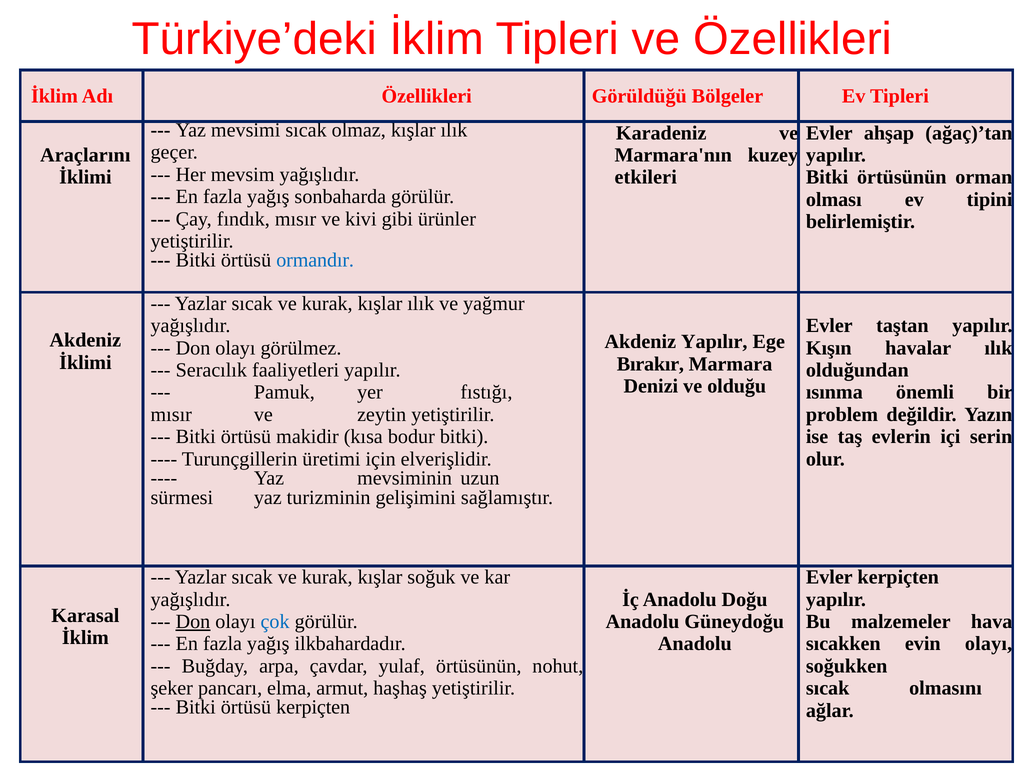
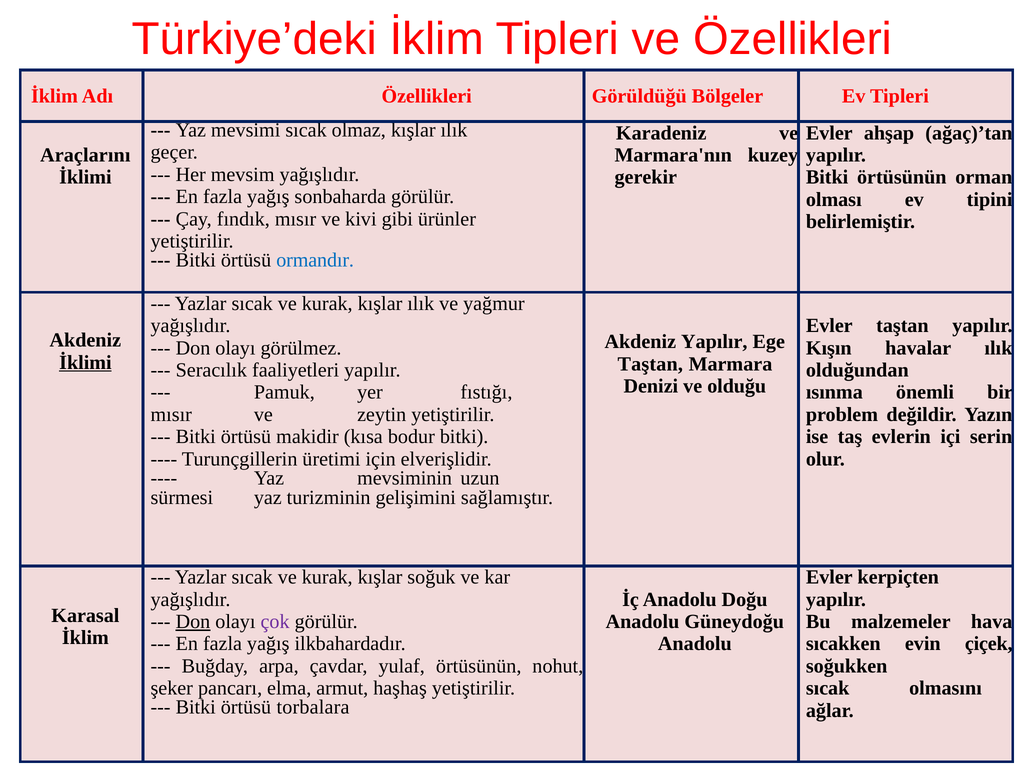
etkileri: etkileri -> gerekir (646, 177)
İklimi underline: none -> present (85, 362)
Bırakır: Bırakır -> Taştan (650, 364)
çok colour: blue -> purple (275, 621)
evin olayı: olayı -> çiçek (989, 644)
örtüsü kerpiçten: kerpiçten -> torbalara (313, 707)
